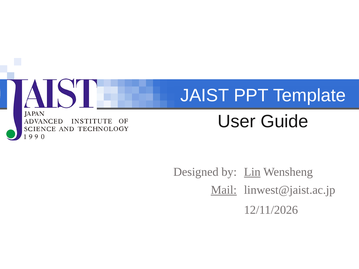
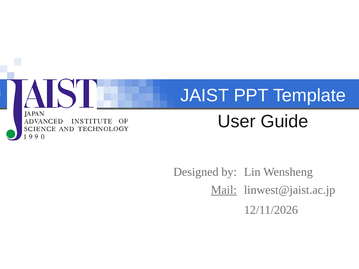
Lin underline: present -> none (252, 172)
